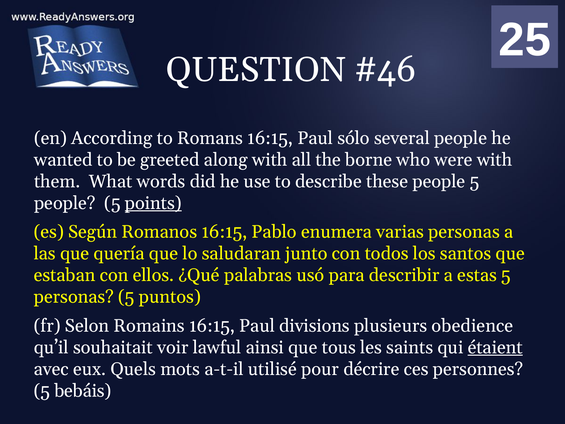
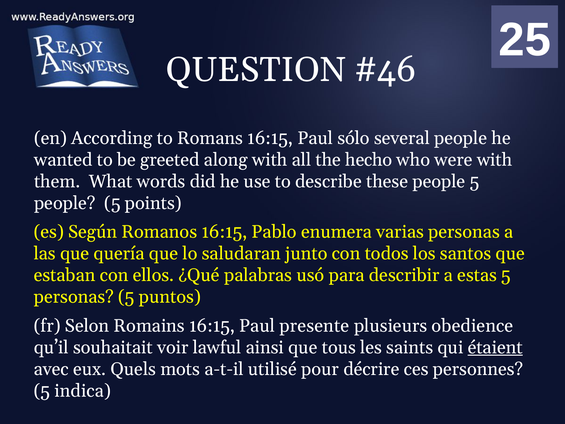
borne: borne -> hecho (369, 160)
points underline: present -> none (153, 203)
divisions: divisions -> presente (314, 326)
bebáis: bebáis -> indica (83, 391)
